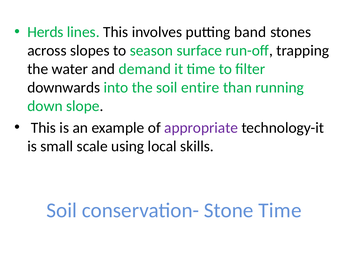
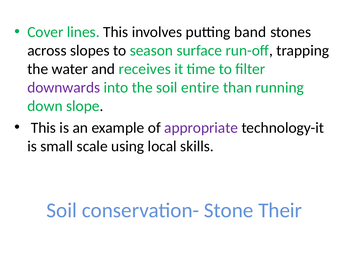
Herds: Herds -> Cover (45, 32)
demand: demand -> receives (145, 69)
downwards colour: black -> purple (64, 88)
Stone Time: Time -> Their (280, 211)
